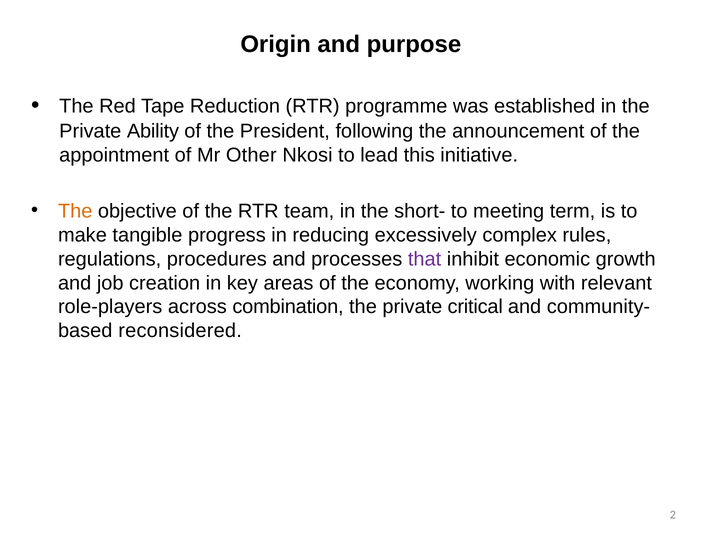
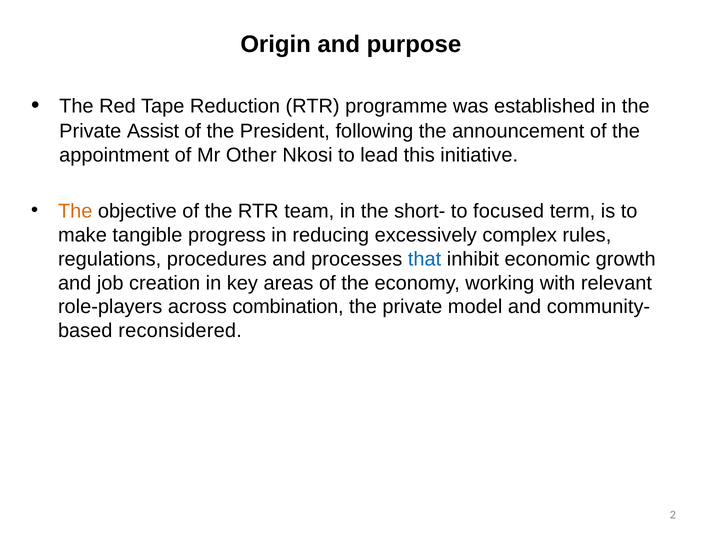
Ability: Ability -> Assist (153, 131)
meeting: meeting -> focused (509, 211)
that colour: purple -> blue (425, 259)
critical: critical -> model (475, 307)
